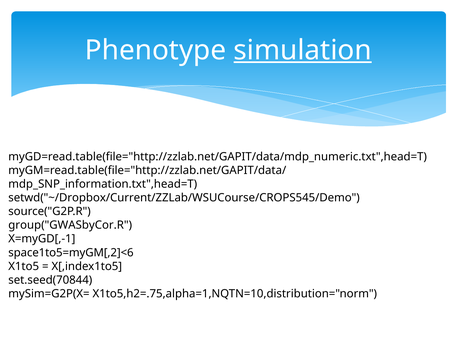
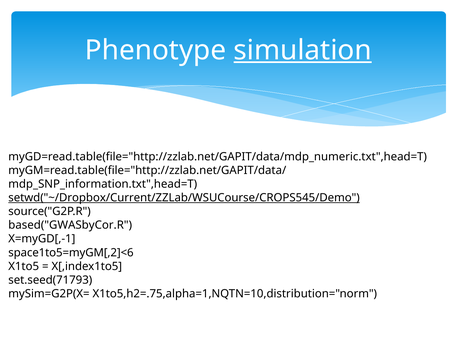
setwd("~/Dropbox/Current/ZZLab/WSUCourse/CROPS545/Demo underline: none -> present (184, 198)
group("GWASbyCor.R: group("GWASbyCor.R -> based("GWASbyCor.R (70, 225)
set.seed(70844: set.seed(70844 -> set.seed(71793 (50, 280)
